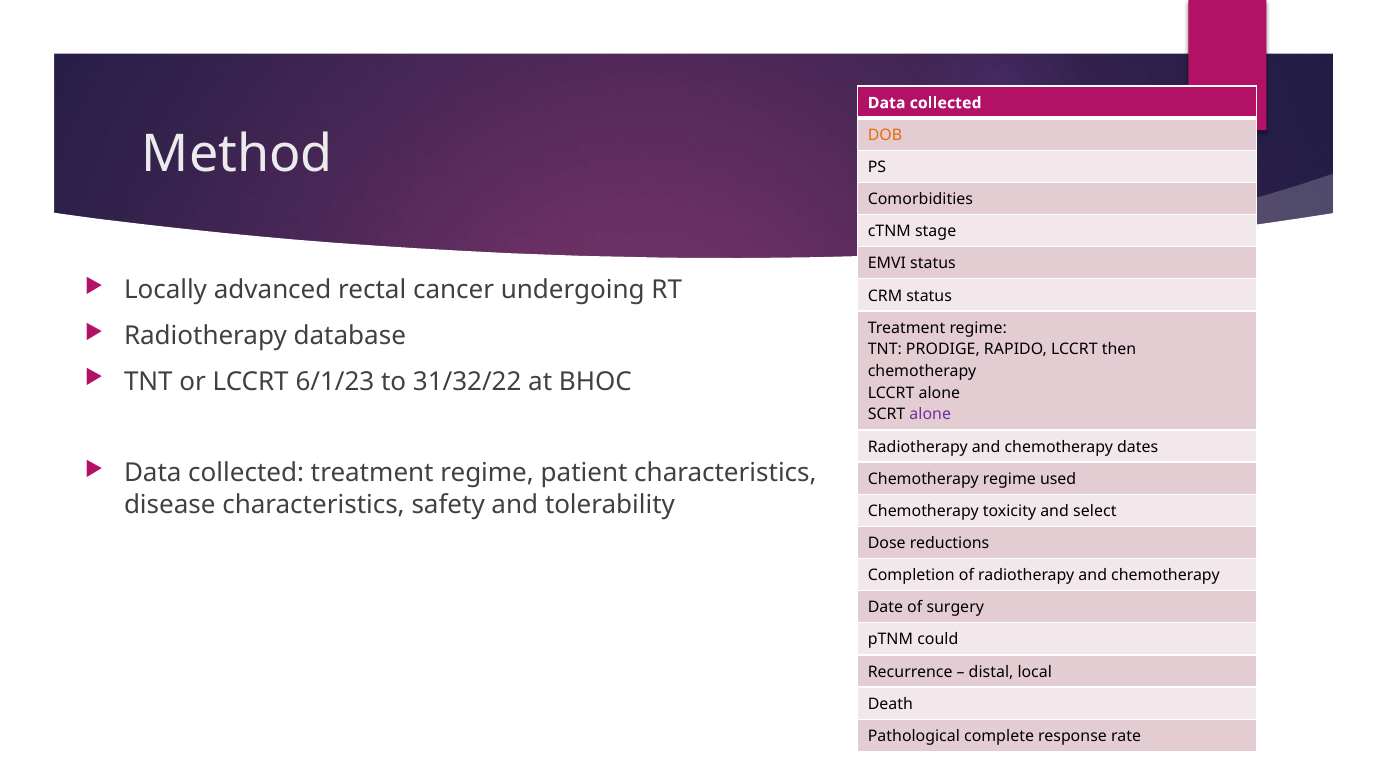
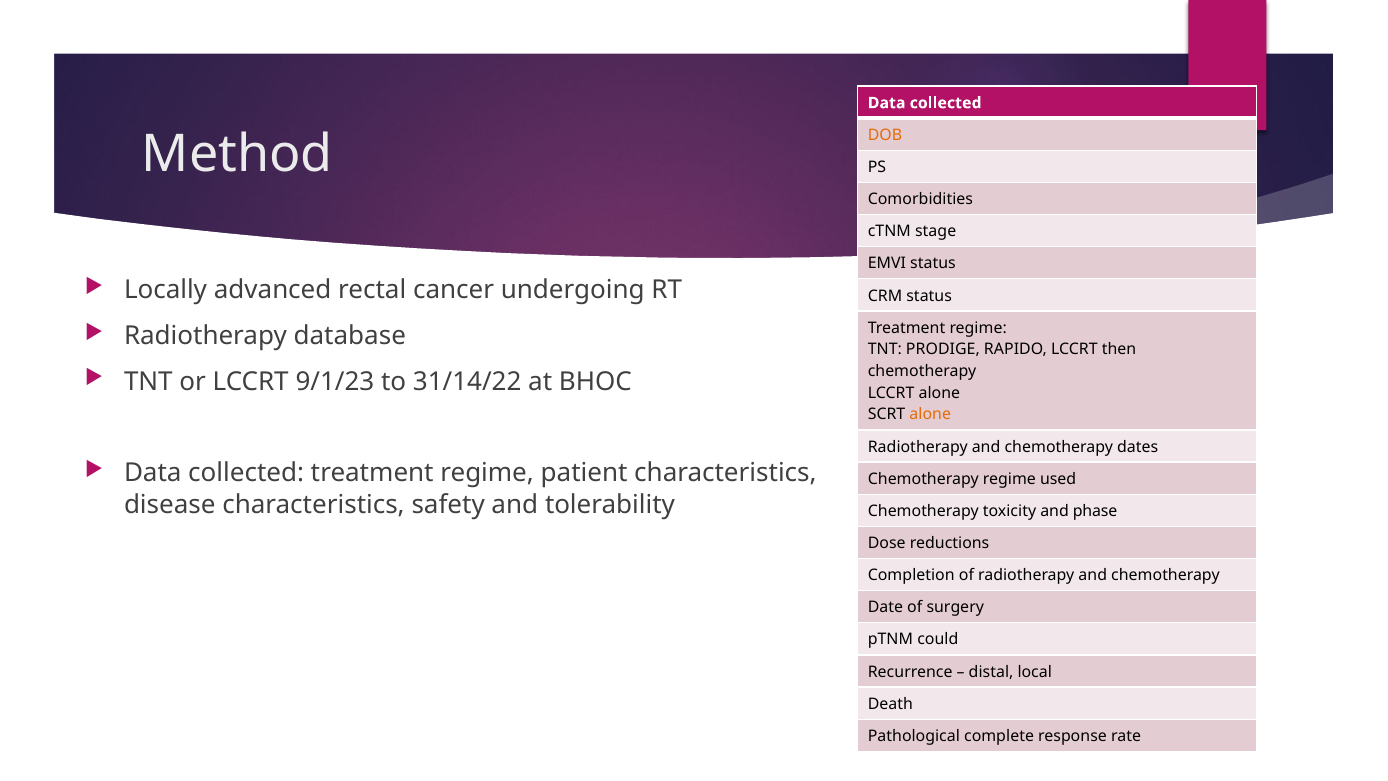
6/1/23: 6/1/23 -> 9/1/23 (335, 382)
31/32/22: 31/32/22 -> 31/14/22 (467, 382)
alone colour: purple -> orange (930, 415)
select: select -> phase (1095, 511)
